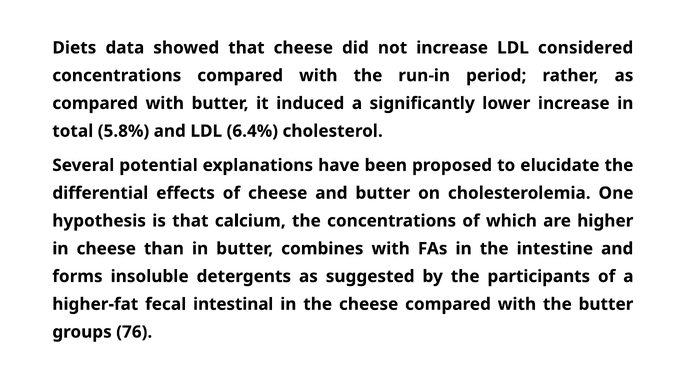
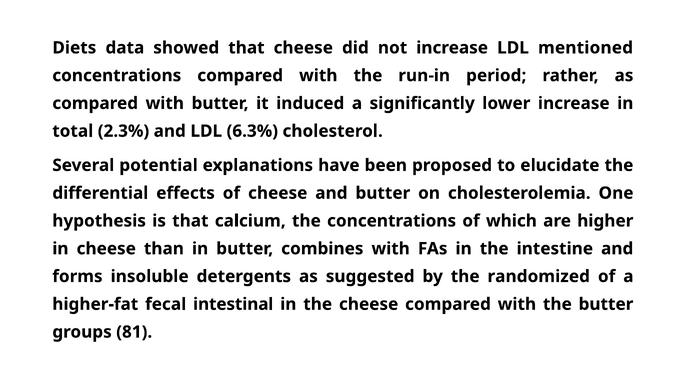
considered: considered -> mentioned (586, 48)
5.8%: 5.8% -> 2.3% (123, 131)
6.4%: 6.4% -> 6.3% (252, 131)
participants: participants -> randomized (539, 276)
76: 76 -> 81 (134, 332)
